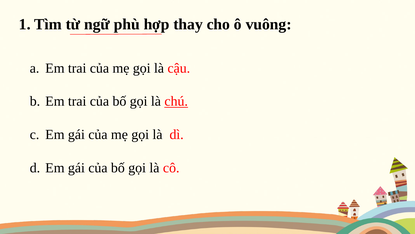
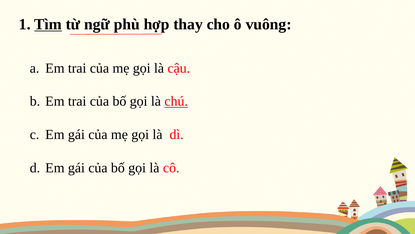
Tìm underline: none -> present (48, 24)
